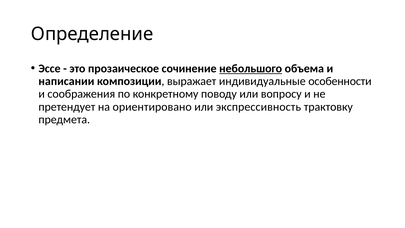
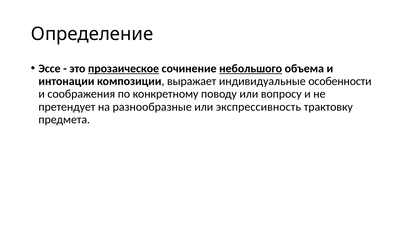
прозаическое underline: none -> present (124, 68)
написании: написании -> интонации (66, 81)
ориентировано: ориентировано -> разнообразные (152, 107)
